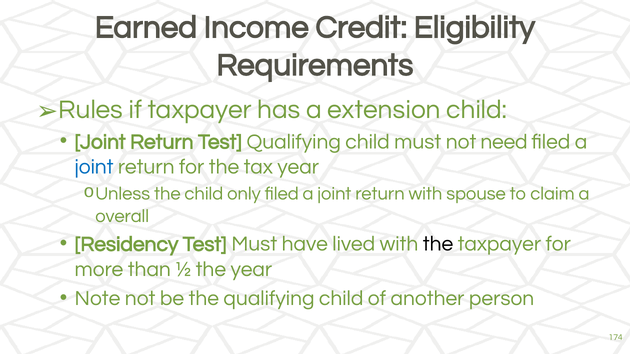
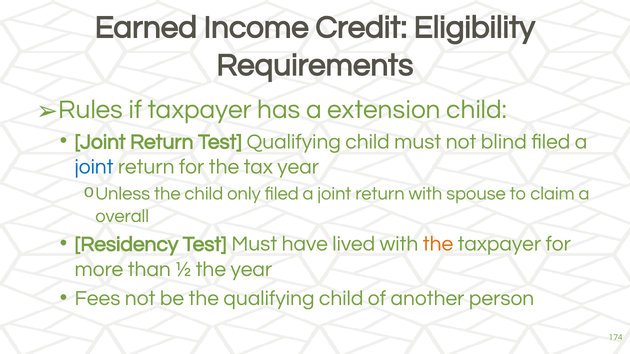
need: need -> blind (504, 142)
the colour: black -> orange (438, 244)
Note: Note -> Fees (98, 299)
